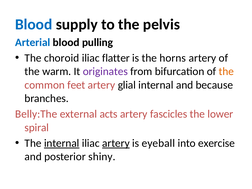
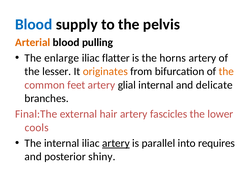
Arterial colour: blue -> orange (33, 42)
choroid: choroid -> enlarge (62, 58)
warm: warm -> lesser (57, 71)
originates colour: purple -> orange (105, 71)
because: because -> delicate (214, 85)
Belly:The: Belly:The -> Final:The (36, 114)
acts: acts -> hair (109, 114)
spiral: spiral -> cools (37, 128)
internal underline: present -> none (62, 143)
eyeball: eyeball -> parallel (158, 143)
exercise: exercise -> requires (216, 143)
